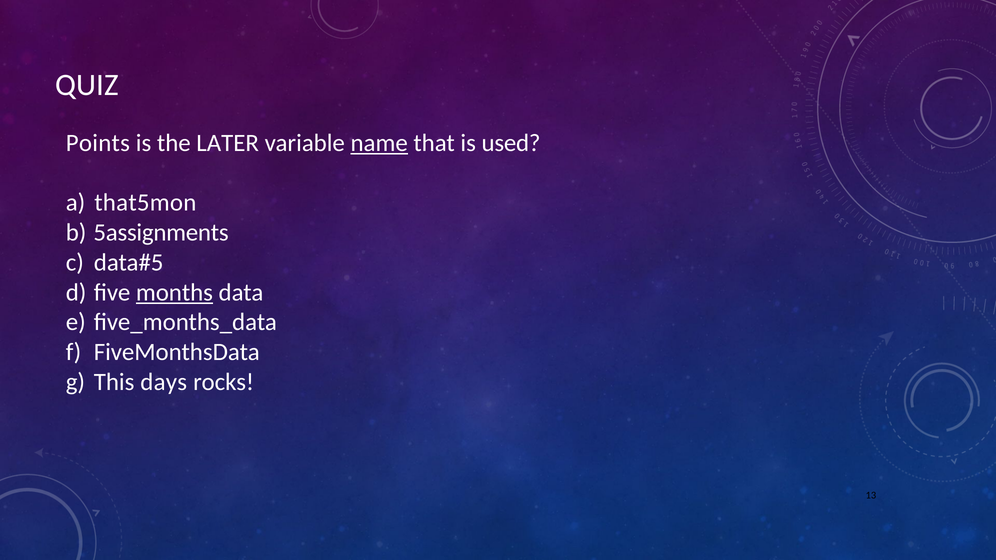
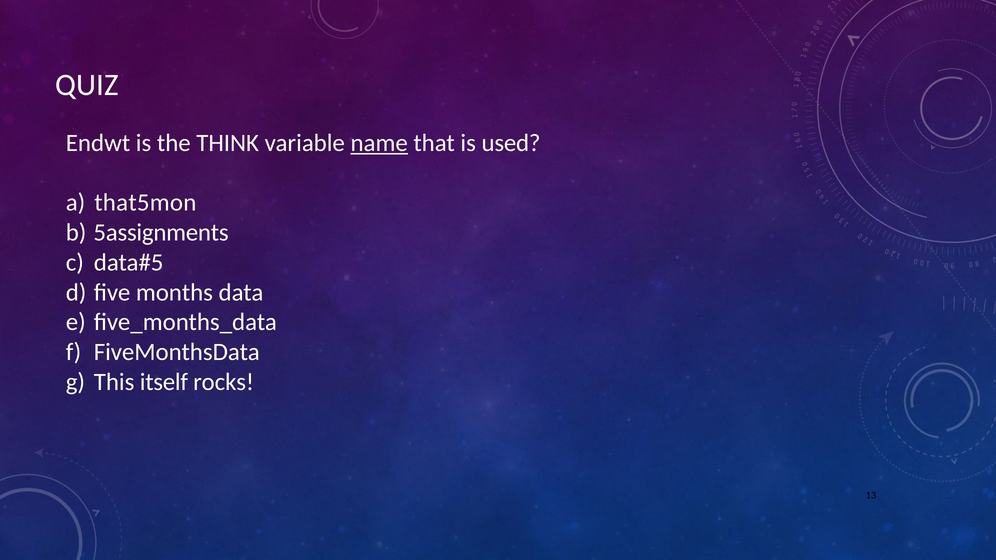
Points: Points -> Endwt (98, 143)
LATER: LATER -> THINK (228, 143)
months underline: present -> none (174, 292)
days: days -> itself (164, 382)
